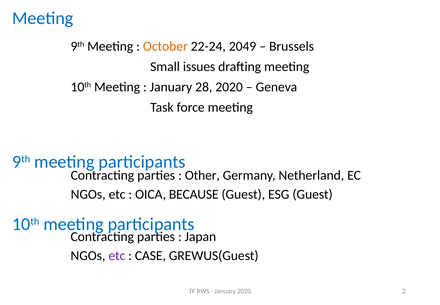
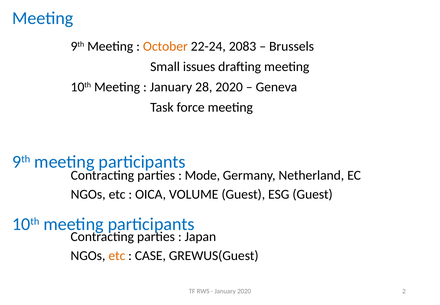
2049: 2049 -> 2083 (243, 46)
Other: Other -> Mode (202, 175)
BECAUSE: BECAUSE -> VOLUME (194, 194)
etc colour: purple -> orange (117, 255)
